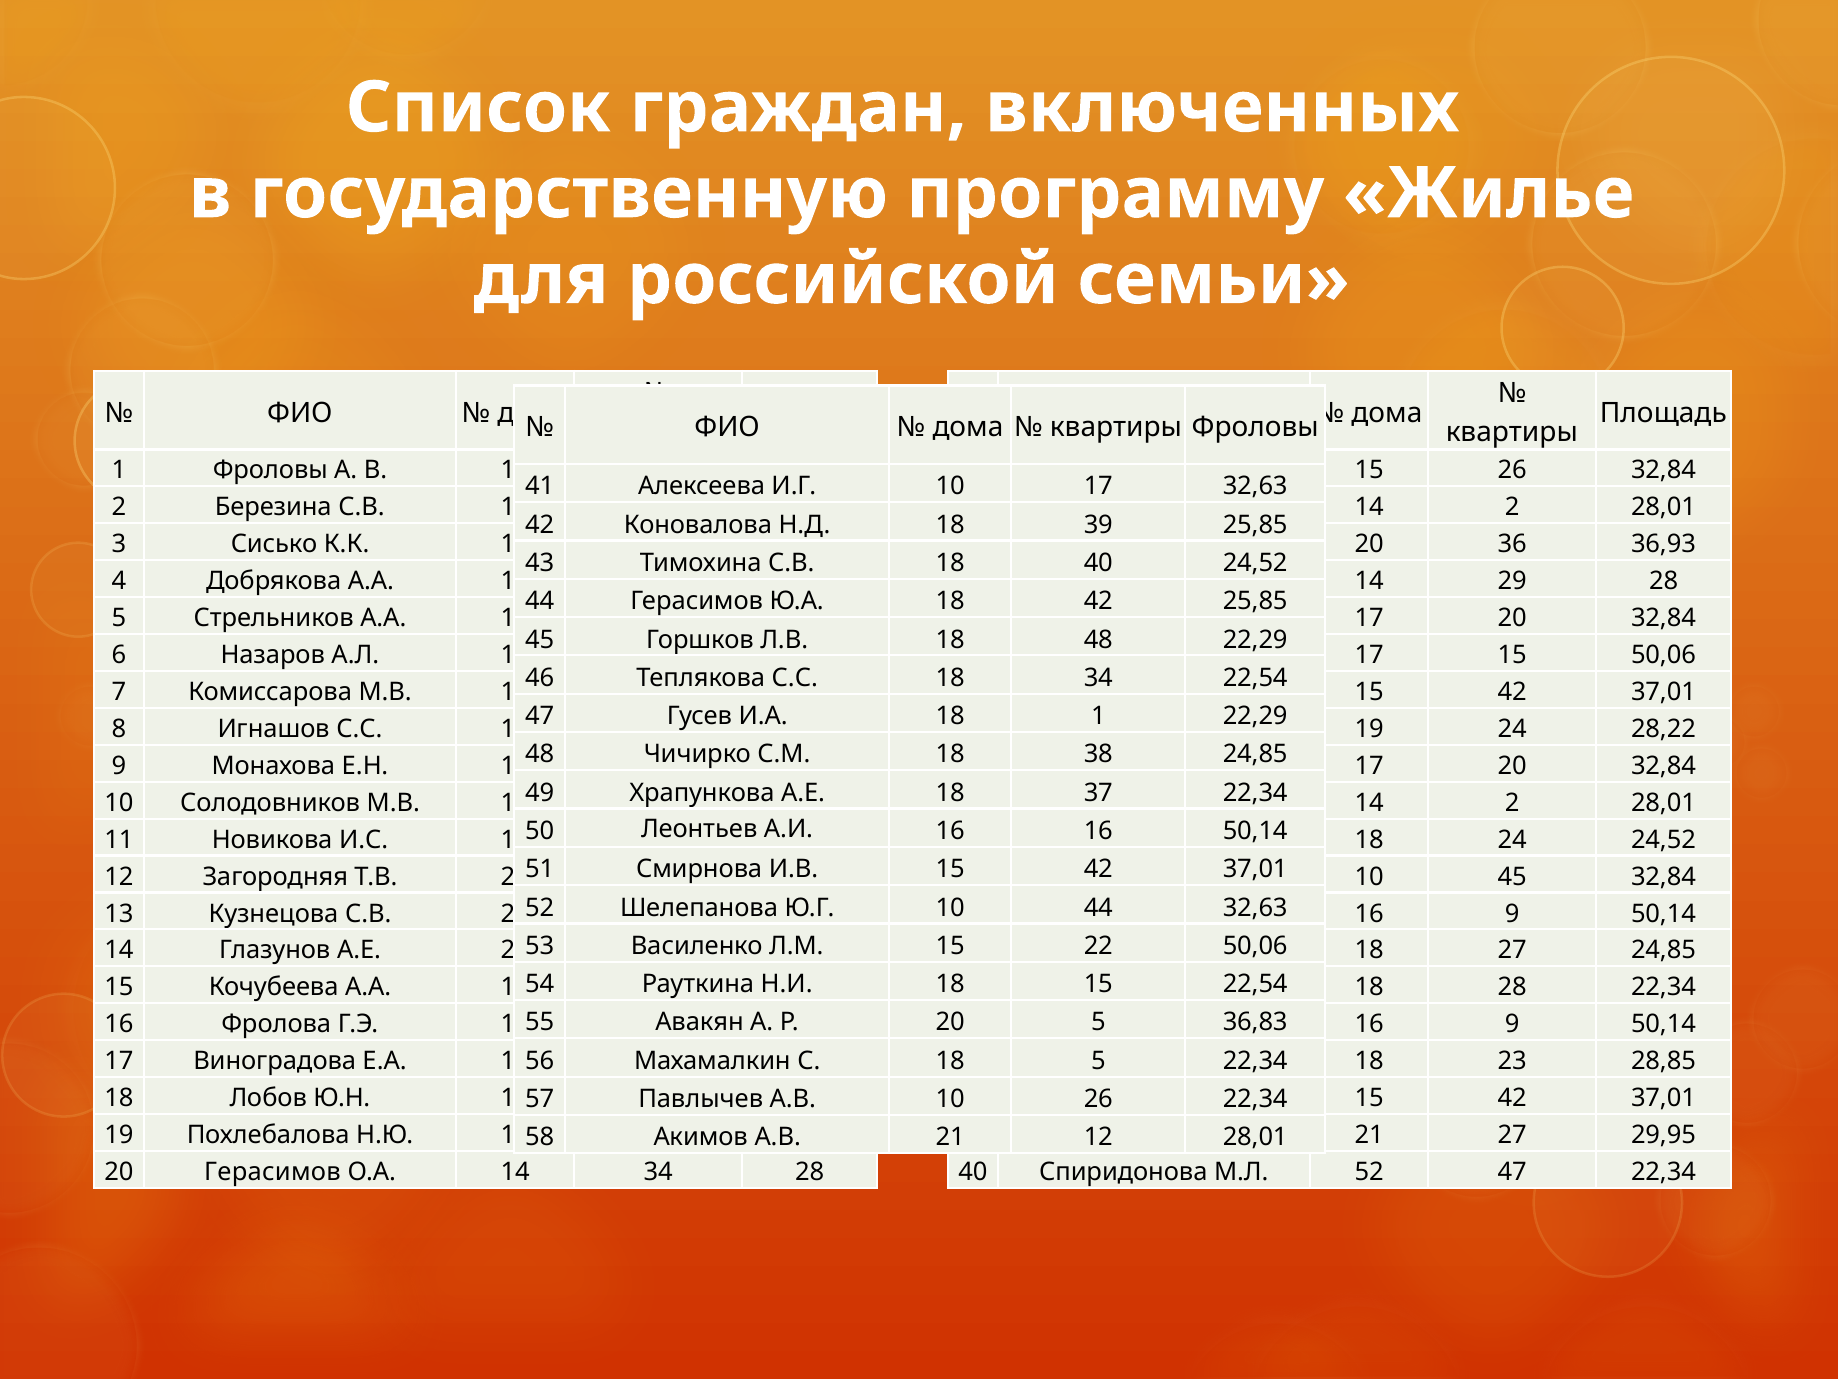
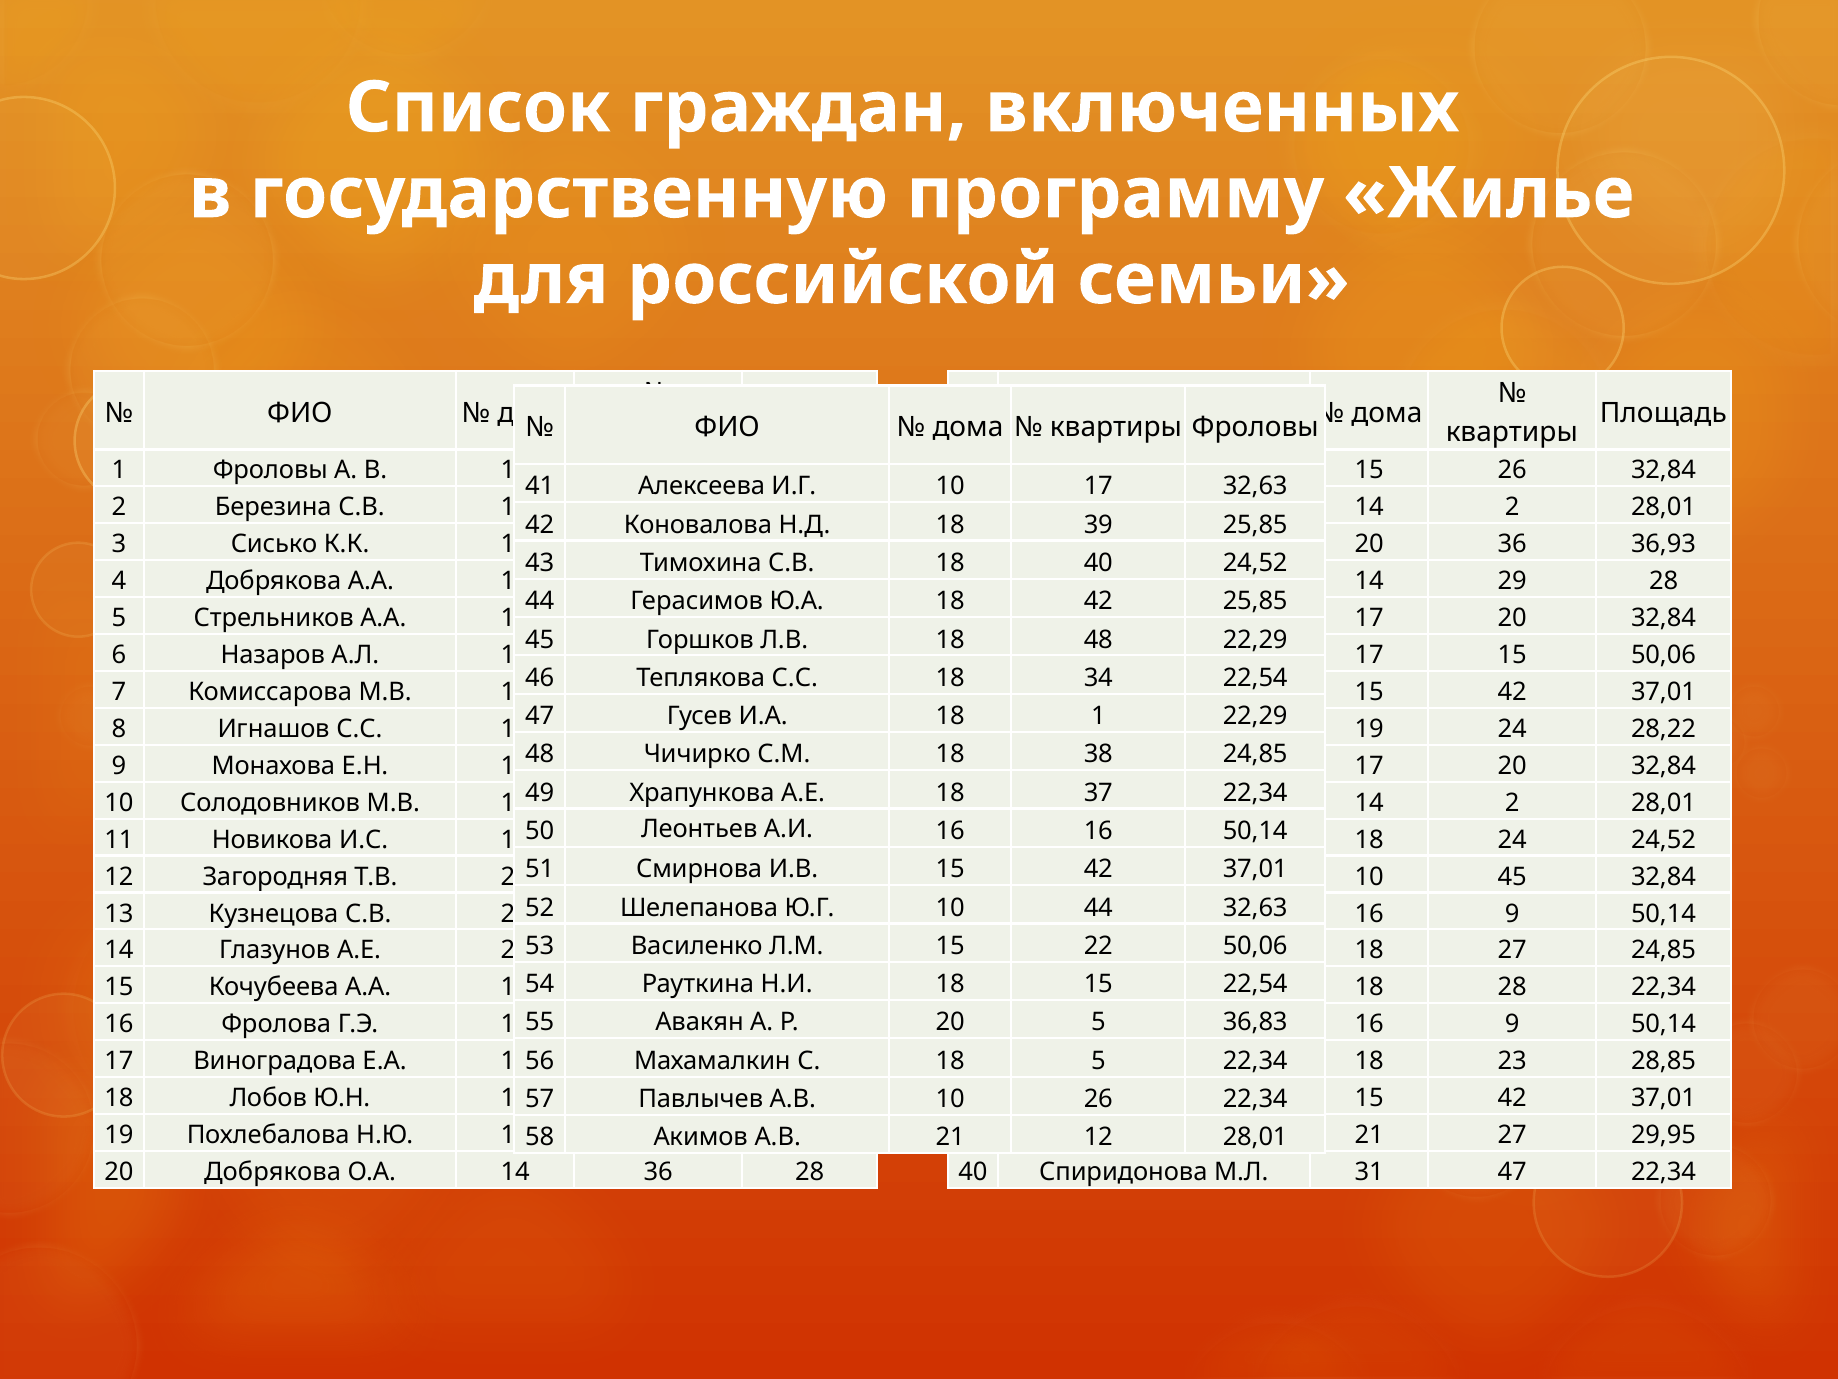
20 Герасимов: Герасимов -> Добрякова (273, 1172)
14 34: 34 -> 36 (658, 1172)
М.Л 52: 52 -> 31 (1369, 1172)
